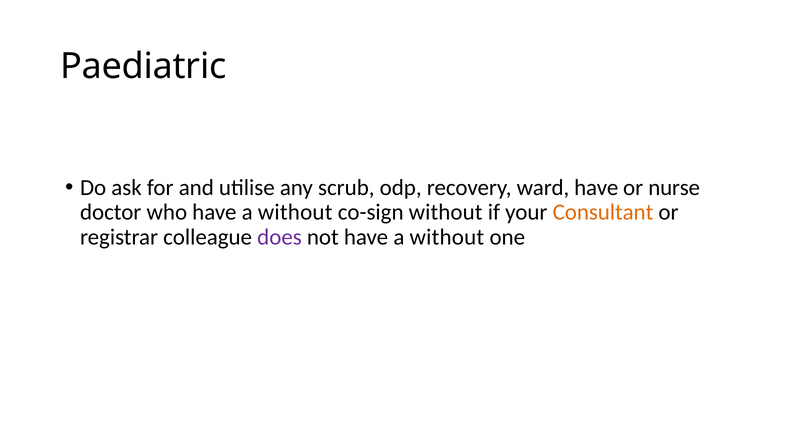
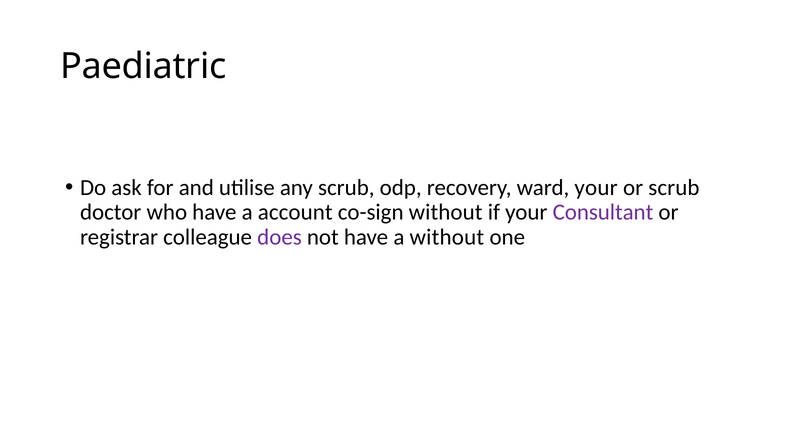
ward have: have -> your (596, 188)
or nurse: nurse -> scrub (674, 188)
who have a without: without -> account (295, 213)
Consultant colour: orange -> purple (603, 213)
